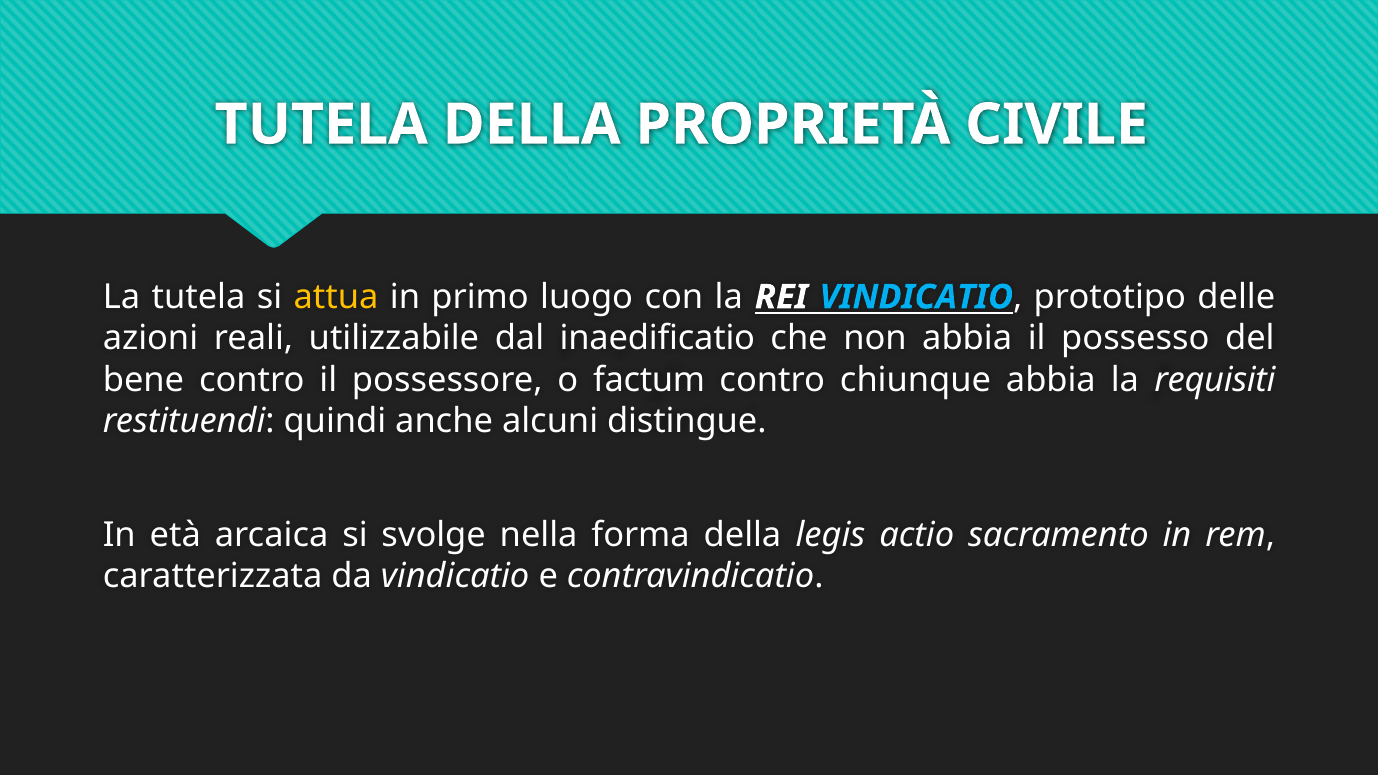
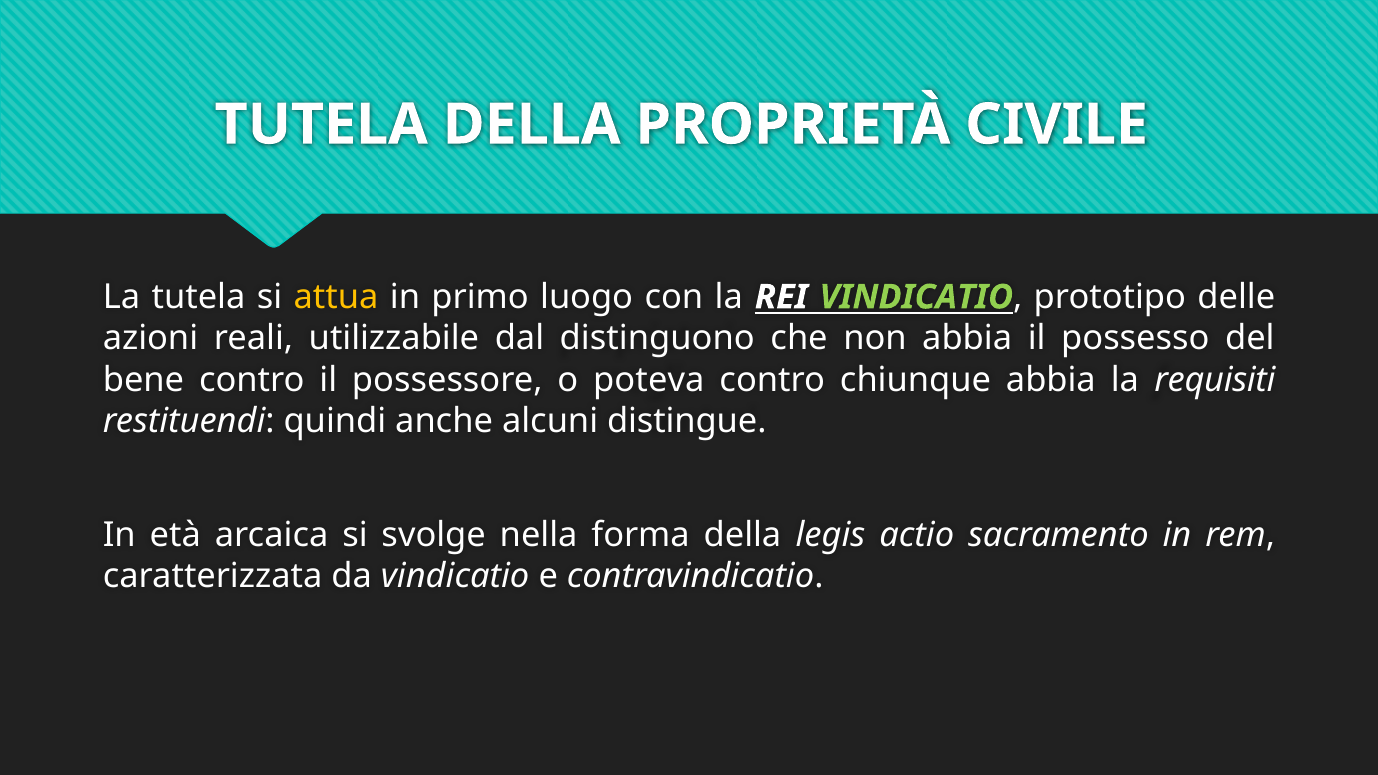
VINDICATIO colour: light blue -> light green (916, 297)
inaedificatio: inaedificatio -> distinguono (657, 338)
factum: factum -> poteva (649, 380)
